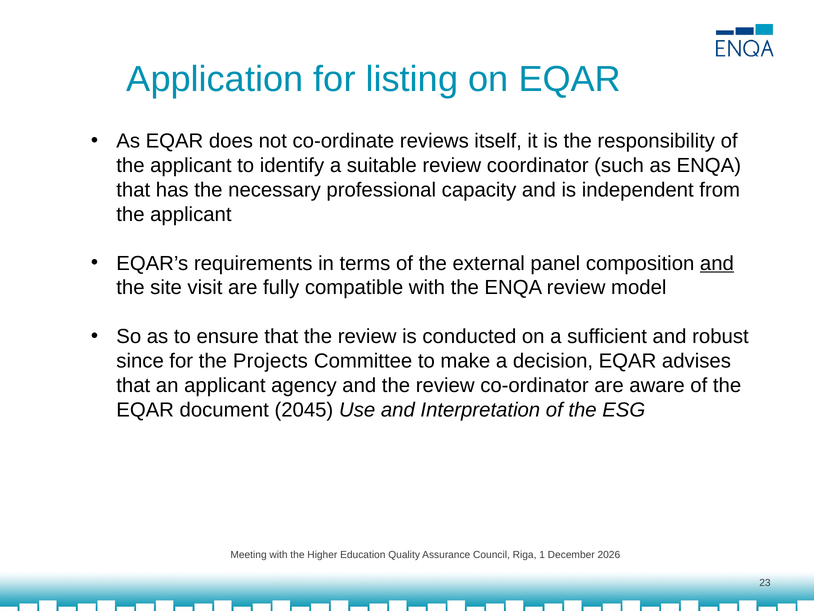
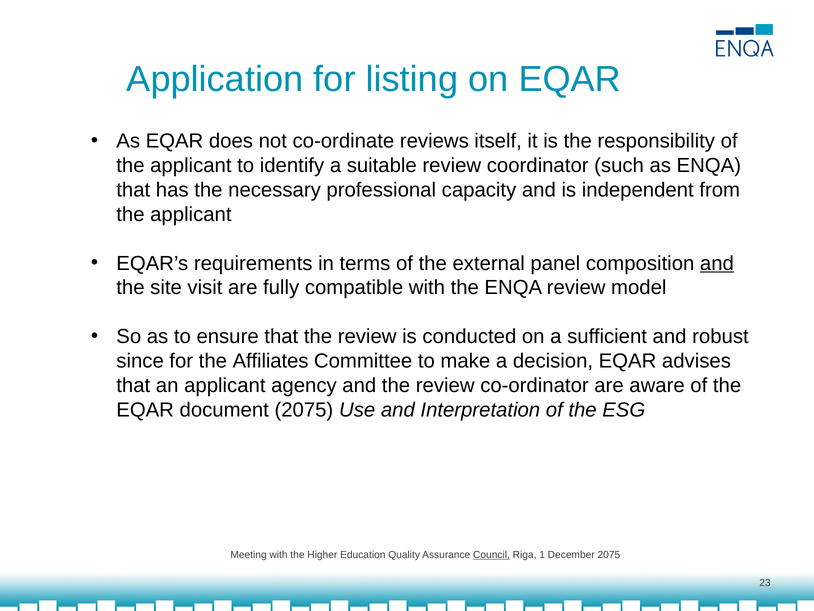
Projects: Projects -> Affiliates (271, 361)
document 2045: 2045 -> 2075 (304, 410)
Council underline: none -> present (491, 554)
December 2026: 2026 -> 2075 (609, 554)
